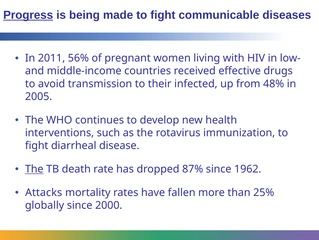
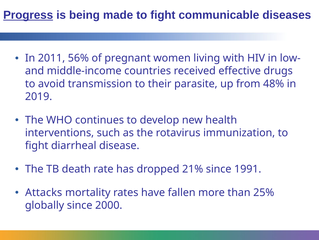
infected: infected -> parasite (196, 84)
2005: 2005 -> 2019 (39, 96)
The underline: present -> none (34, 169)
87%: 87% -> 21% (193, 169)
1962: 1962 -> 1991 (248, 169)
